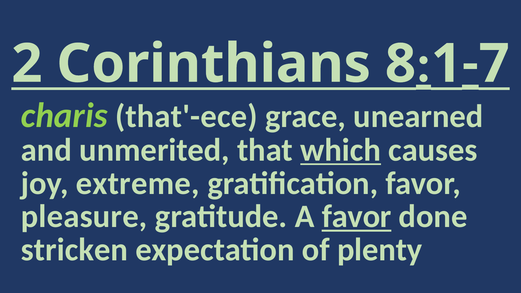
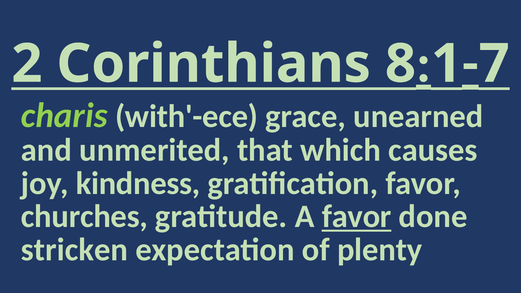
that'-ece: that'-ece -> with'-ece (187, 116)
which underline: present -> none (341, 150)
extreme: extreme -> kindness (138, 183)
pleasure: pleasure -> churches (84, 217)
